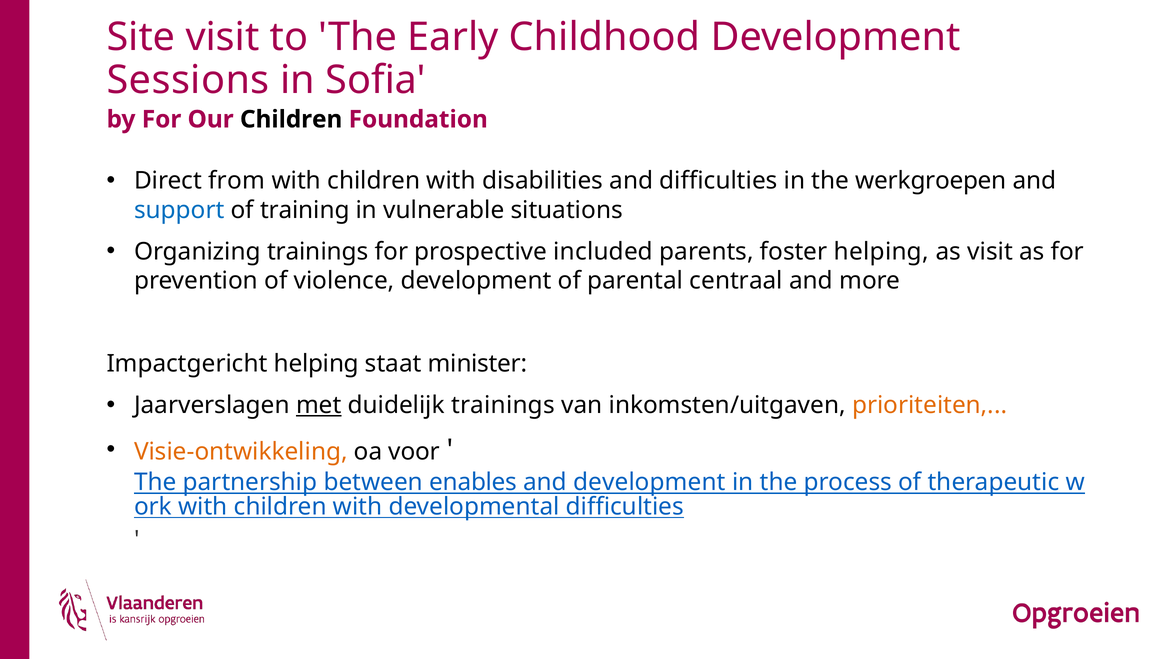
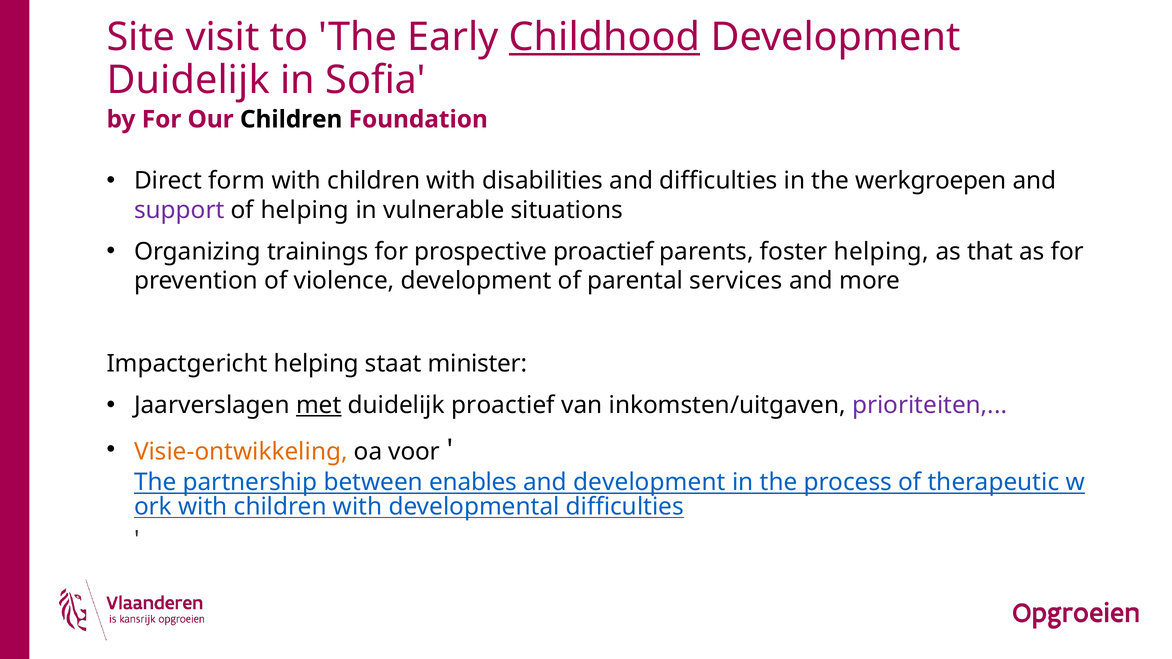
Childhood underline: none -> present (605, 37)
Sessions: Sessions -> Duidelijk (188, 80)
from: from -> form (237, 181)
support colour: blue -> purple (179, 210)
of training: training -> helping (305, 210)
prospective included: included -> proactief (603, 252)
as visit: visit -> that (990, 252)
centraal: centraal -> services (736, 281)
duidelijk trainings: trainings -> proactief (503, 406)
prioriteiten colour: orange -> purple (930, 406)
